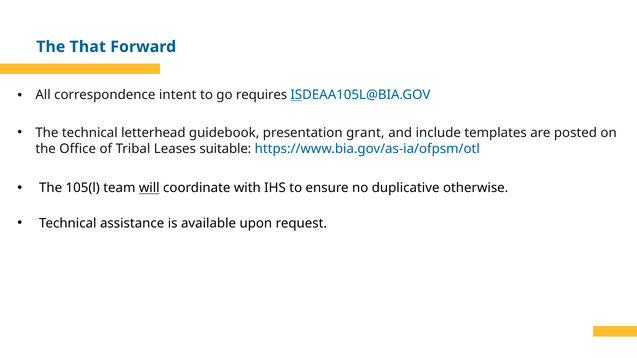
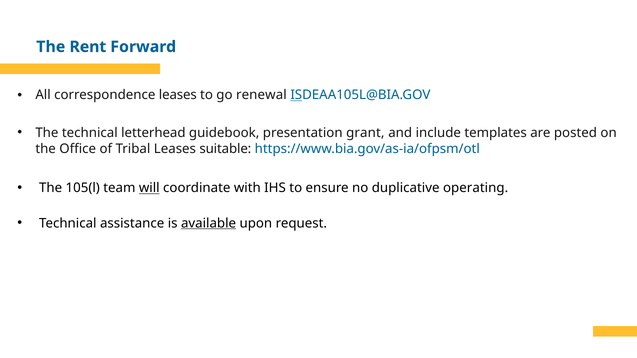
That: That -> Rent (88, 47)
correspondence intent: intent -> leases (178, 95)
requires: requires -> renewal (261, 95)
otherwise: otherwise -> operating (476, 188)
available underline: none -> present (209, 223)
